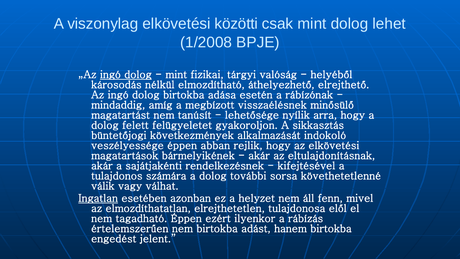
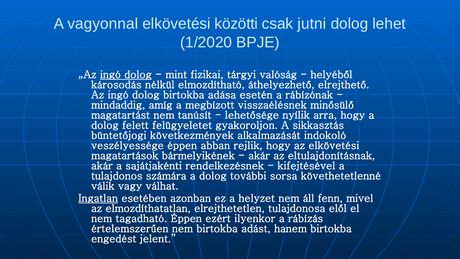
viszonylag: viszonylag -> vagyonnal (103, 24)
csak mint: mint -> jutni (312, 24)
1/2008: 1/2008 -> 1/2020 (206, 42)
